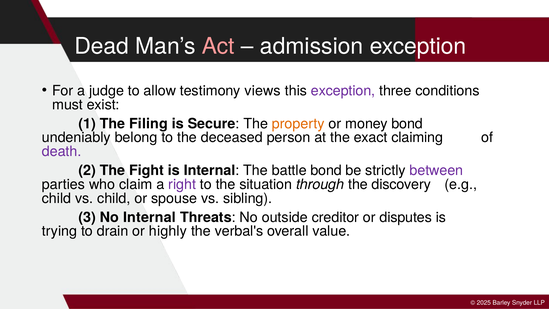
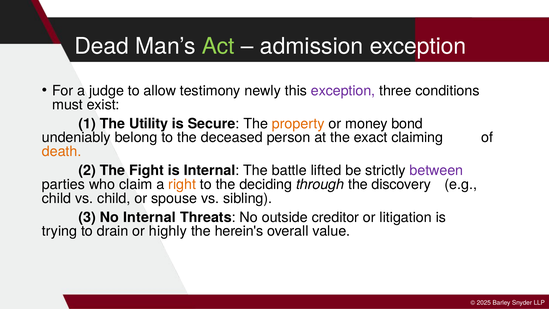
Act colour: pink -> light green (218, 46)
views: views -> newly (263, 91)
Filing: Filing -> Utility (149, 124)
death colour: purple -> orange (62, 151)
battle bond: bond -> lifted (326, 170)
right colour: purple -> orange (182, 184)
situation: situation -> deciding (266, 184)
disputes: disputes -> litigation (406, 217)
verbal's: verbal's -> herein's (239, 231)
